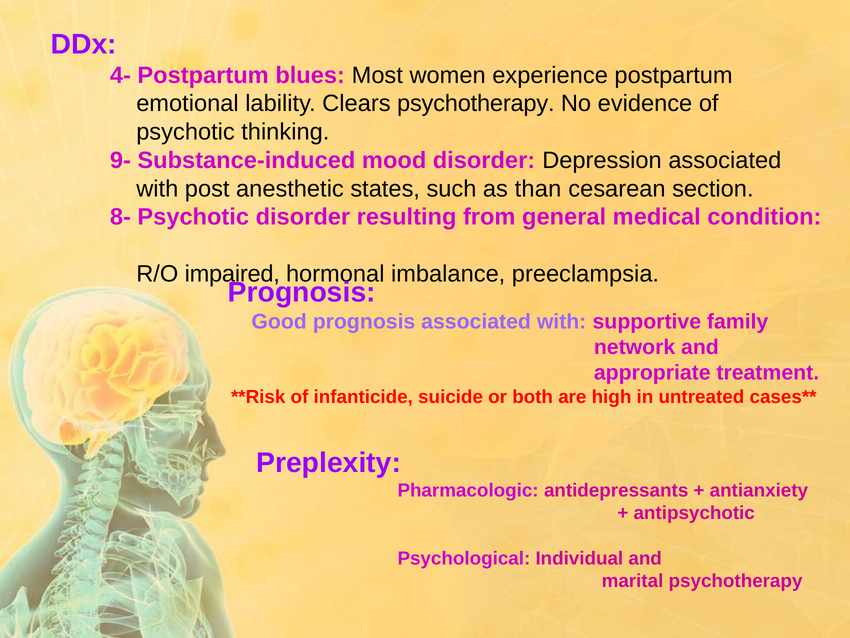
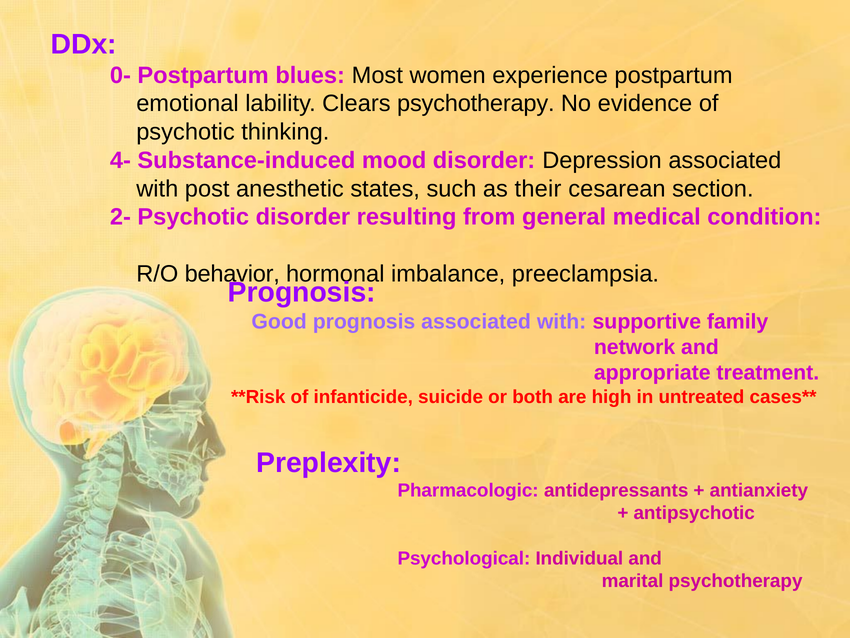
4-: 4- -> 0- (120, 75)
9-: 9- -> 4- (120, 160)
than: than -> their (538, 189)
8-: 8- -> 2- (120, 217)
impaired: impaired -> behavior (232, 274)
